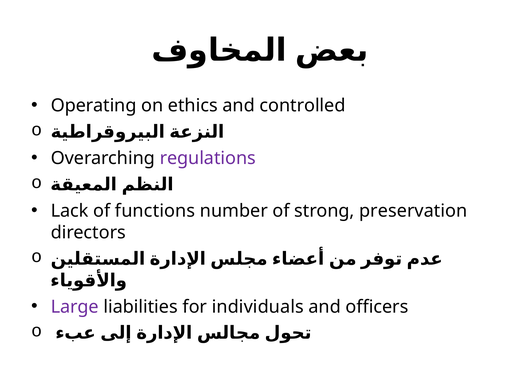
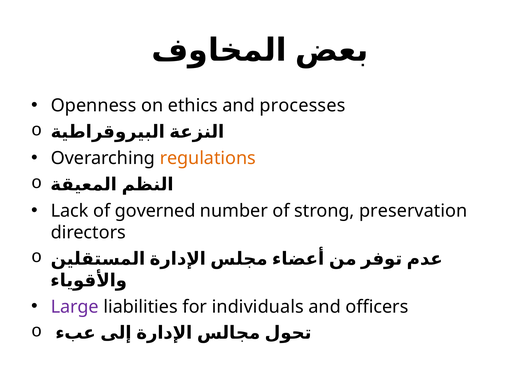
Operating: Operating -> Openness (94, 106)
controlled: controlled -> processes (302, 106)
regulations colour: purple -> orange (208, 158)
functions: functions -> governed (155, 211)
